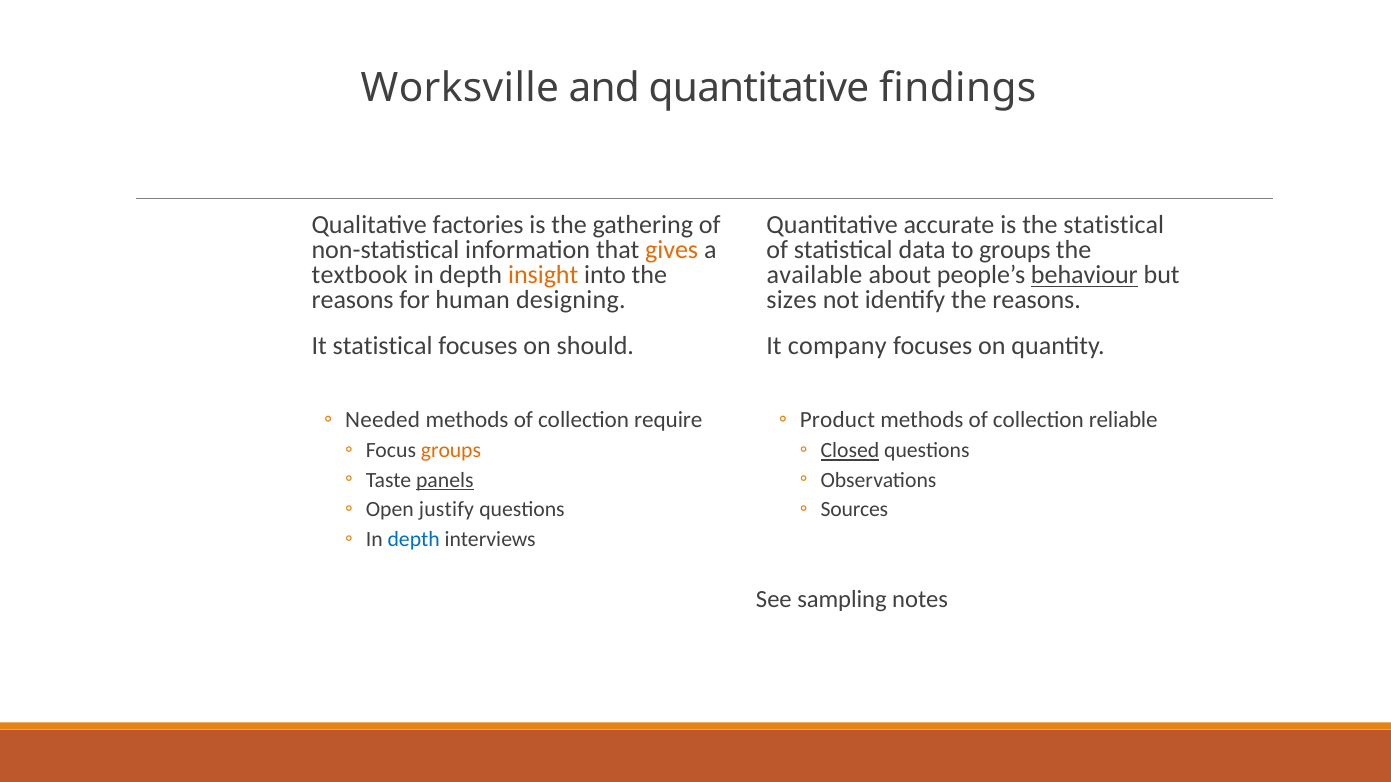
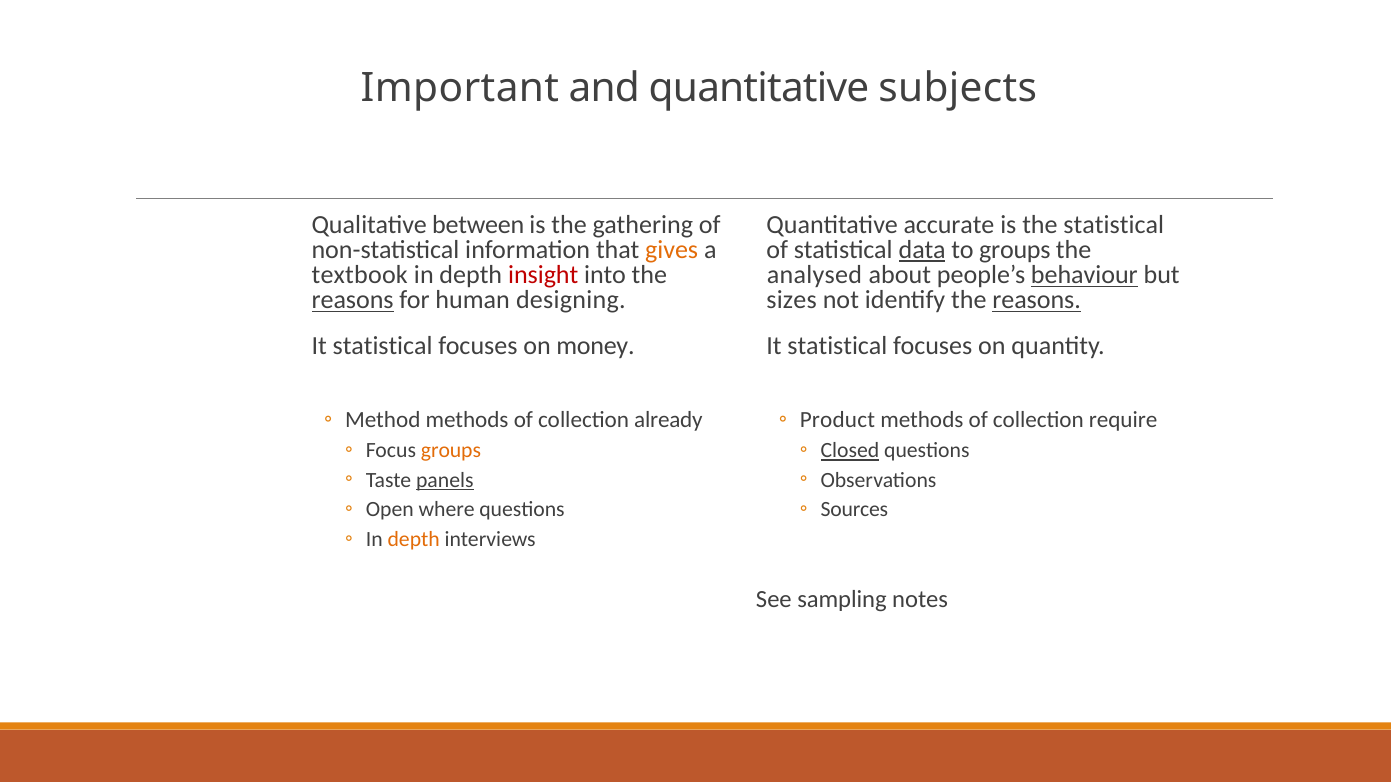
Worksville: Worksville -> Important (460, 88)
findings: findings -> subjects (958, 88)
factories: factories -> between (478, 225)
data underline: none -> present (922, 250)
insight colour: orange -> red (543, 275)
available: available -> analysed (814, 275)
reasons underline: none -> present (353, 300)
reasons underline: none -> present (1037, 300)
should: should -> money (595, 346)
company: company -> statistical (837, 346)
Needed: Needed -> Method (383, 421)
require: require -> already (668, 421)
reliable: reliable -> require (1123, 421)
justify: justify -> where (447, 510)
depth colour: blue -> orange (414, 540)
